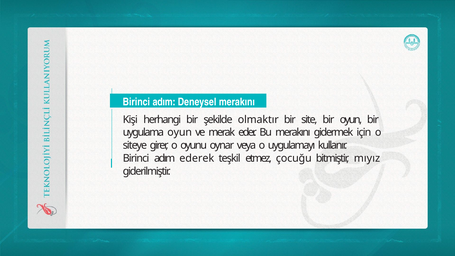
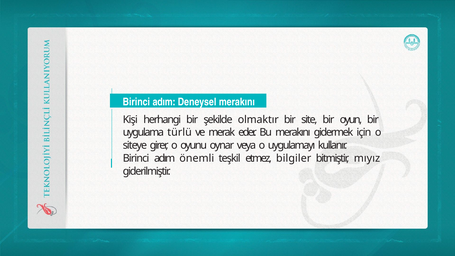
uygulama oyun: oyun -> türlü (180, 132)
ederek: ederek -> önemli (197, 158)
çocuğu: çocuğu -> bilgiler (294, 158)
